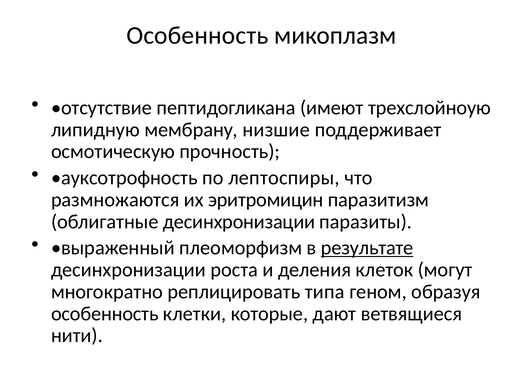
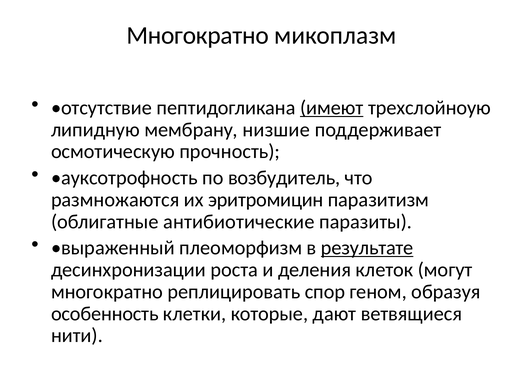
Особенность: Особенность -> Многократно (198, 35)
имеют underline: none -> present (332, 108)
лептоспиры: лептоспиры -> возбудитель (284, 178)
облигатные десинхронизации: десинхронизации -> антибиотические (239, 222)
типа: типа -> спор (325, 292)
